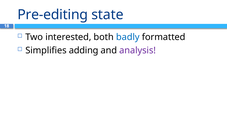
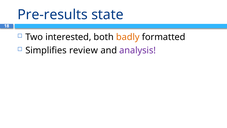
Pre-editing: Pre-editing -> Pre-results (53, 15)
badly colour: blue -> orange (128, 37)
adding: adding -> review (84, 50)
